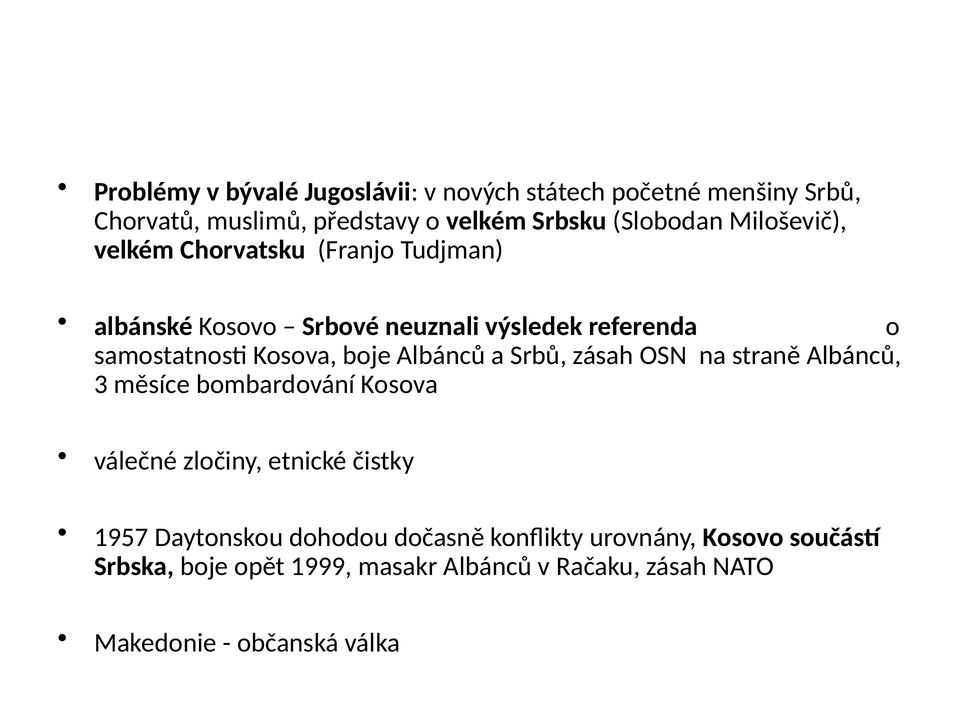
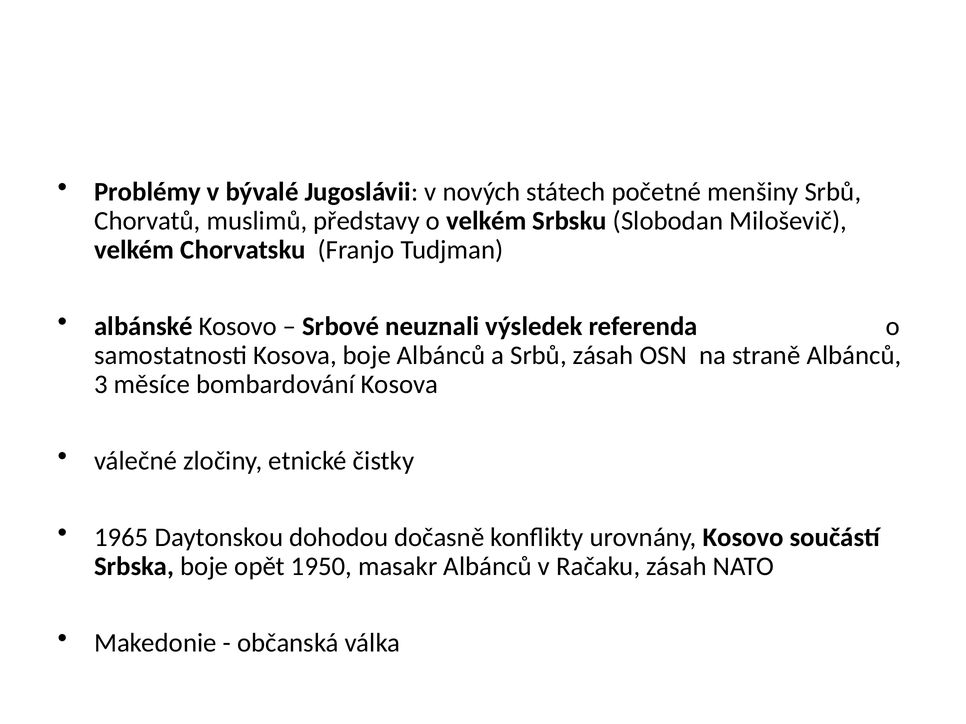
1957: 1957 -> 1965 (121, 538)
1999: 1999 -> 1950 (322, 567)
